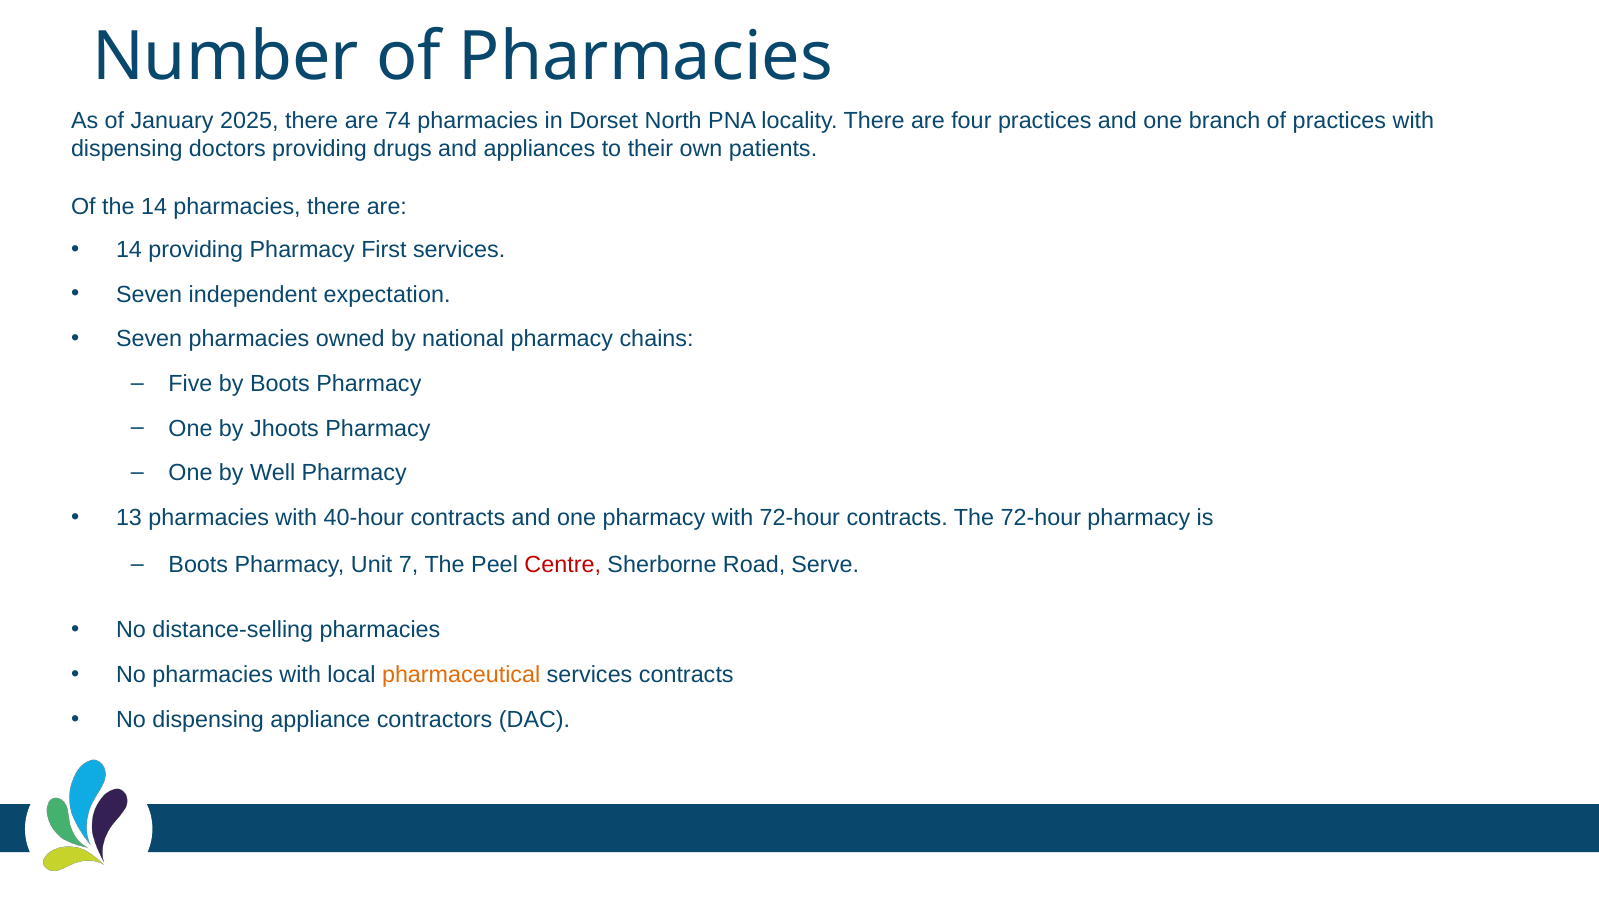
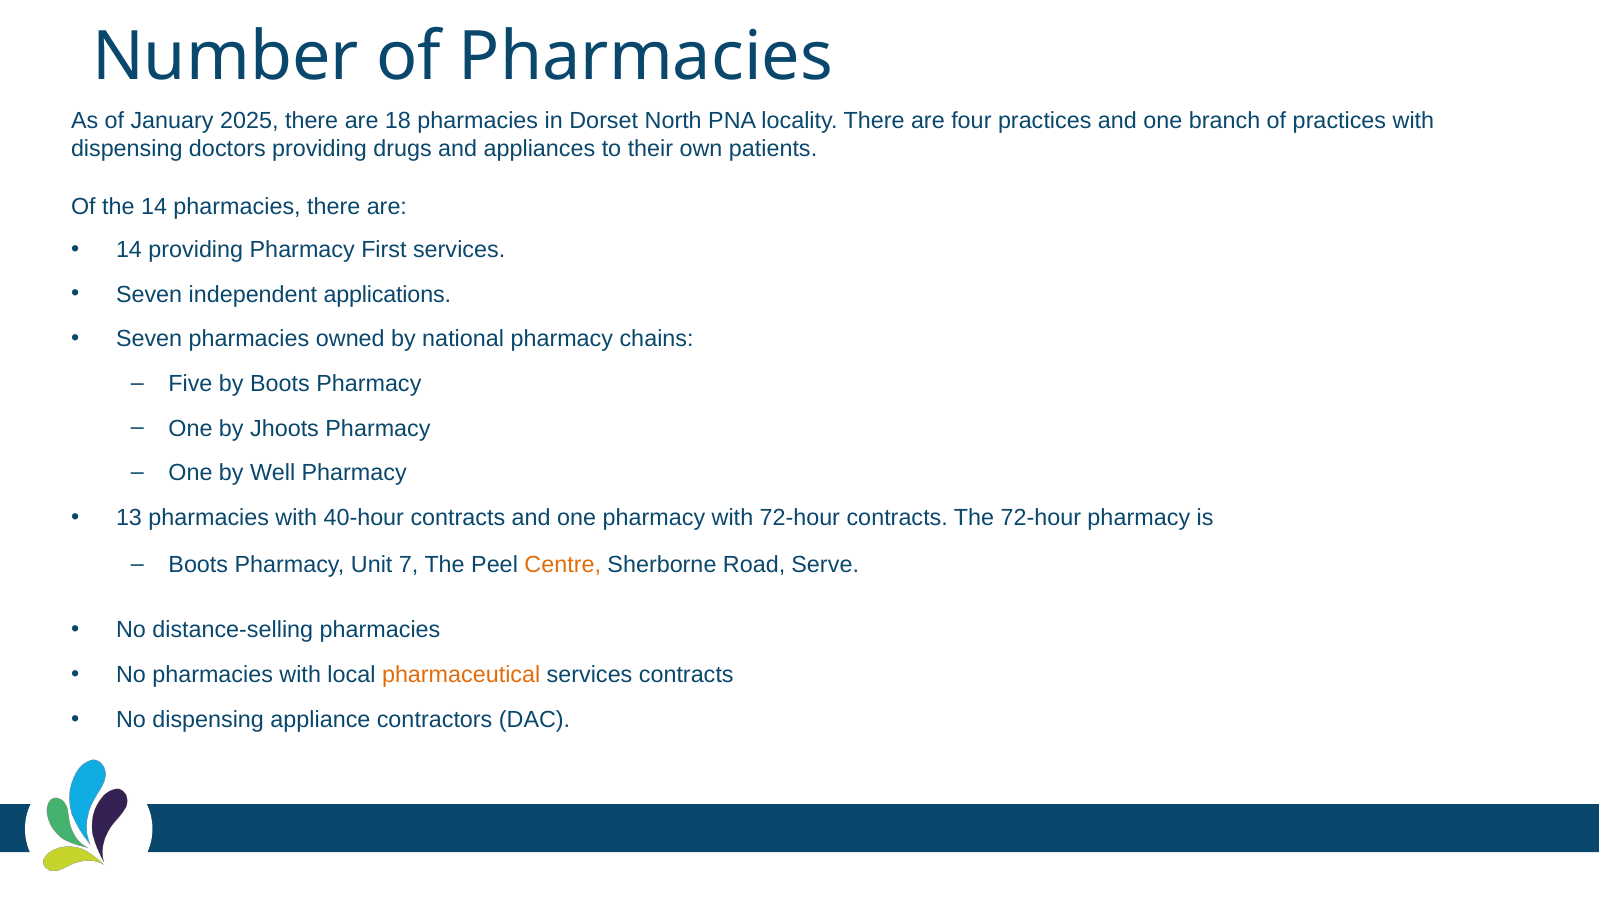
74: 74 -> 18 (398, 121)
expectation: expectation -> applications (387, 295)
Centre colour: red -> orange (563, 566)
